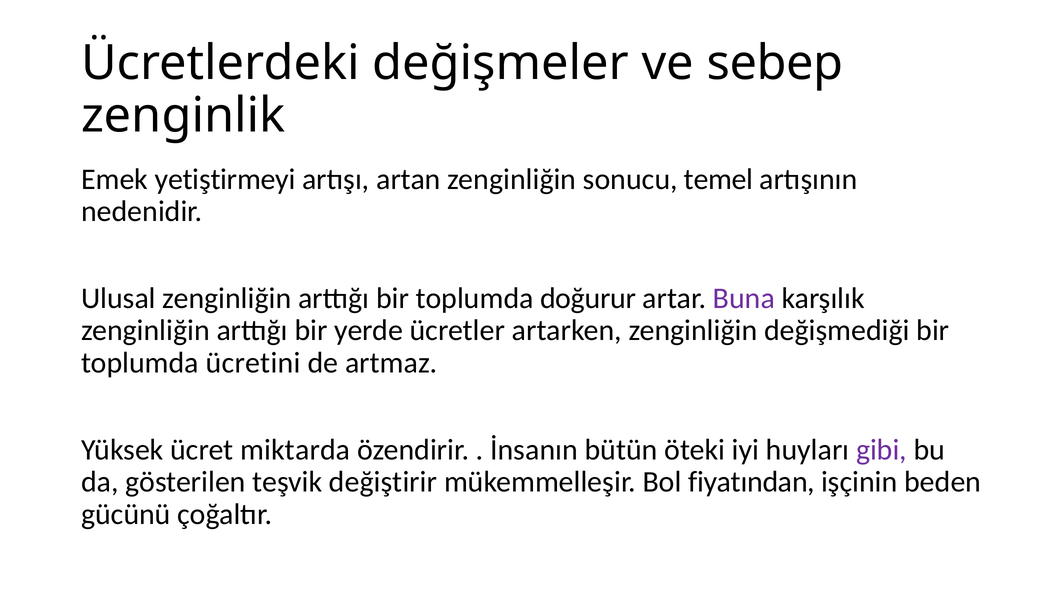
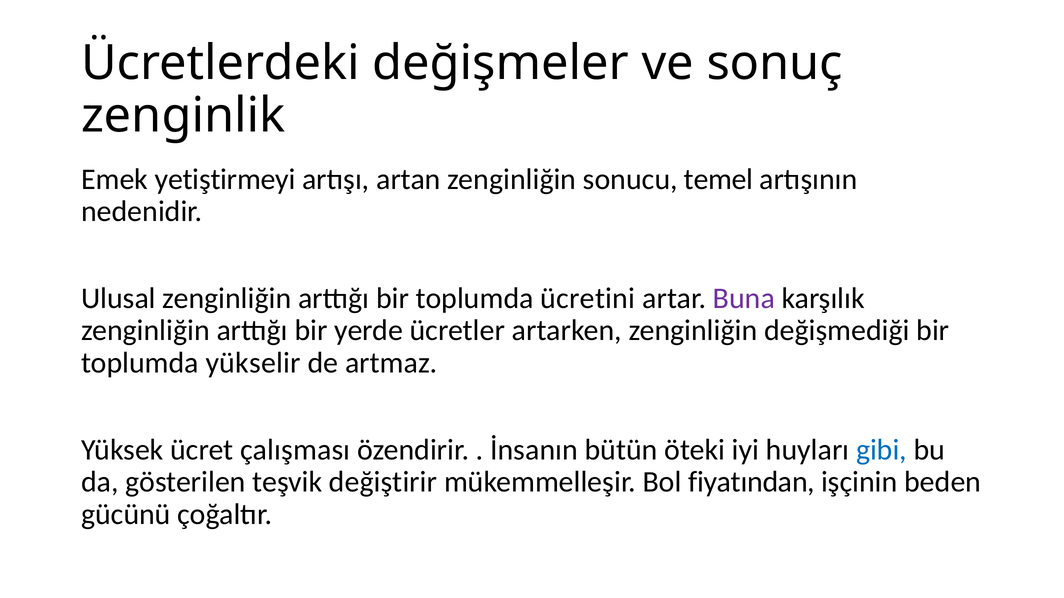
sebep: sebep -> sonuç (775, 63)
doğurur: doğurur -> ücretini (588, 299)
ücretini: ücretini -> yükselir (253, 363)
miktarda: miktarda -> çalışması (295, 450)
gibi colour: purple -> blue (881, 450)
